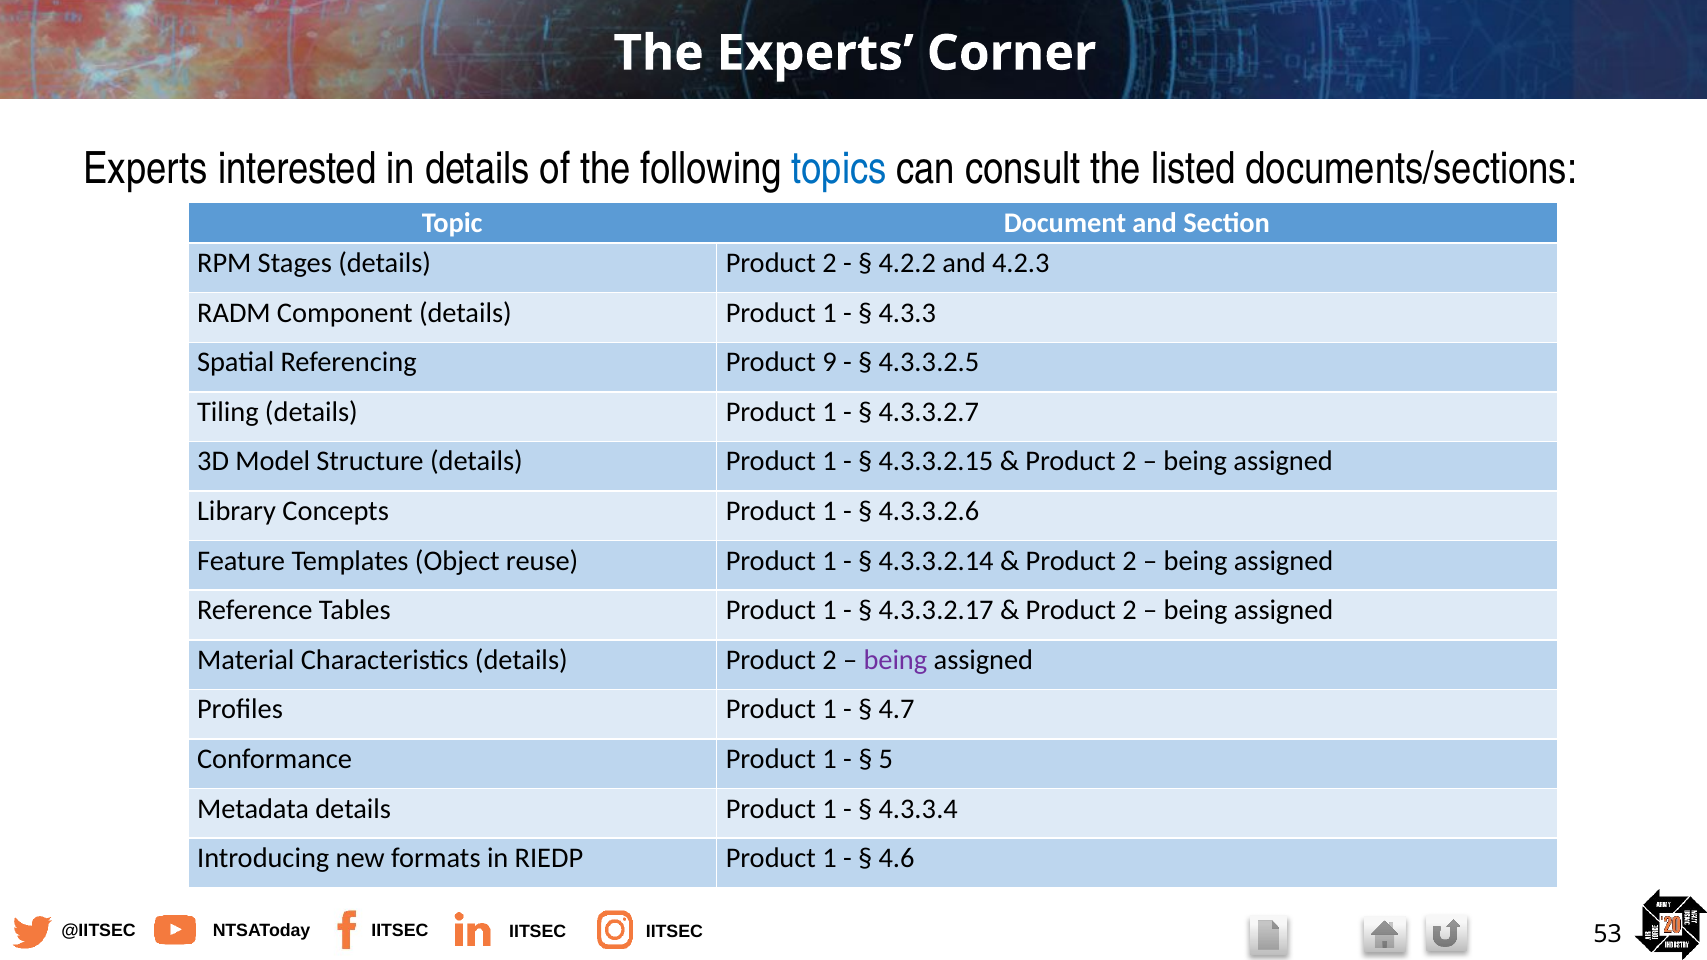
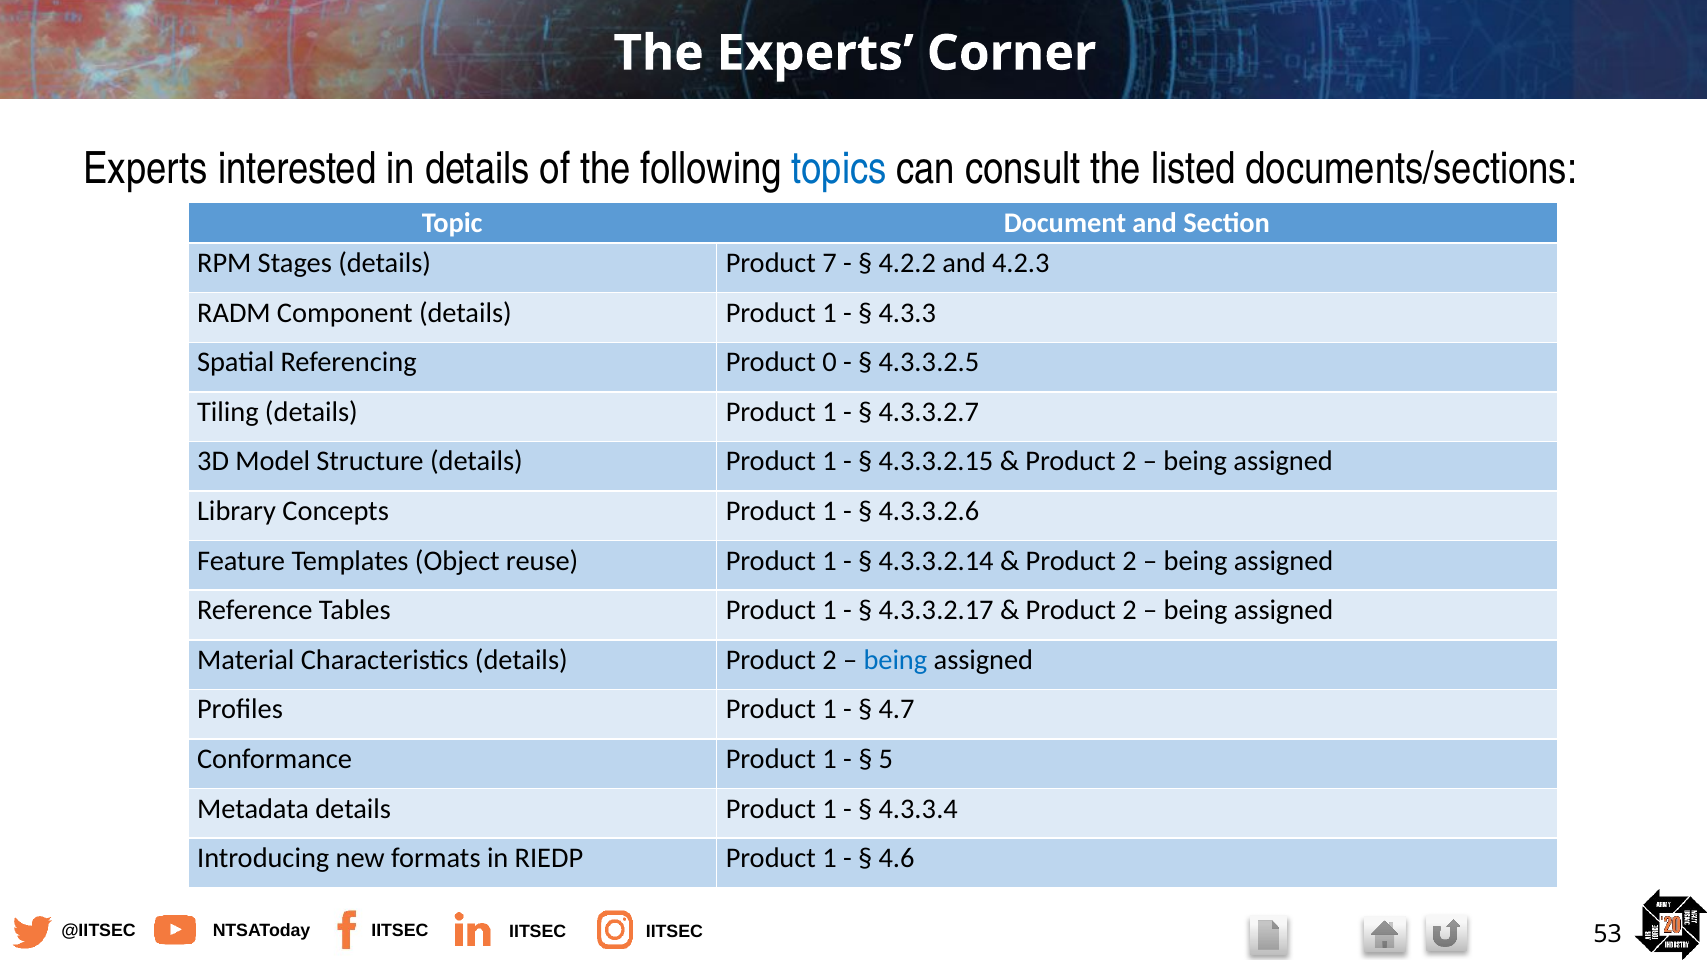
Stages details Product 2: 2 -> 7 (829, 263)
9: 9 -> 0 (829, 362)
being colour: purple -> blue (895, 660)
